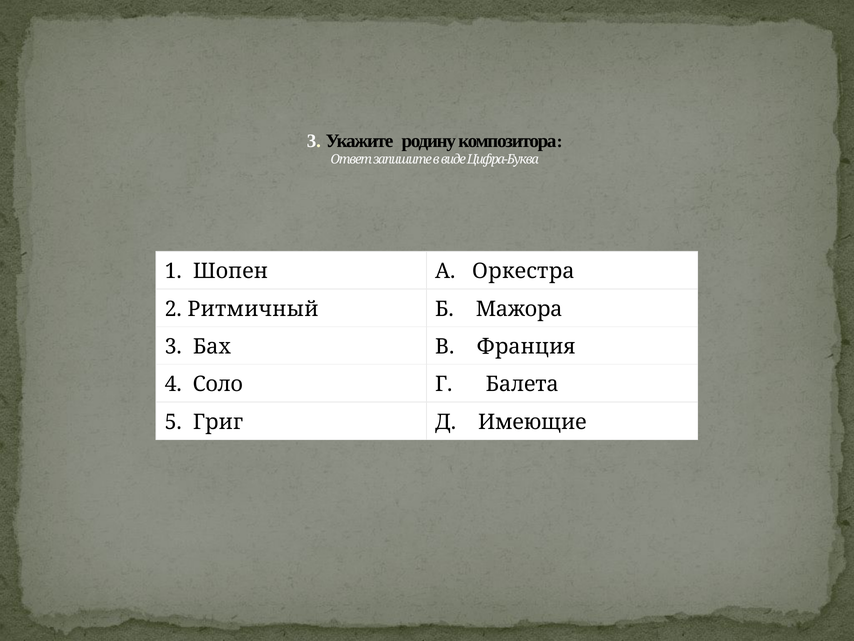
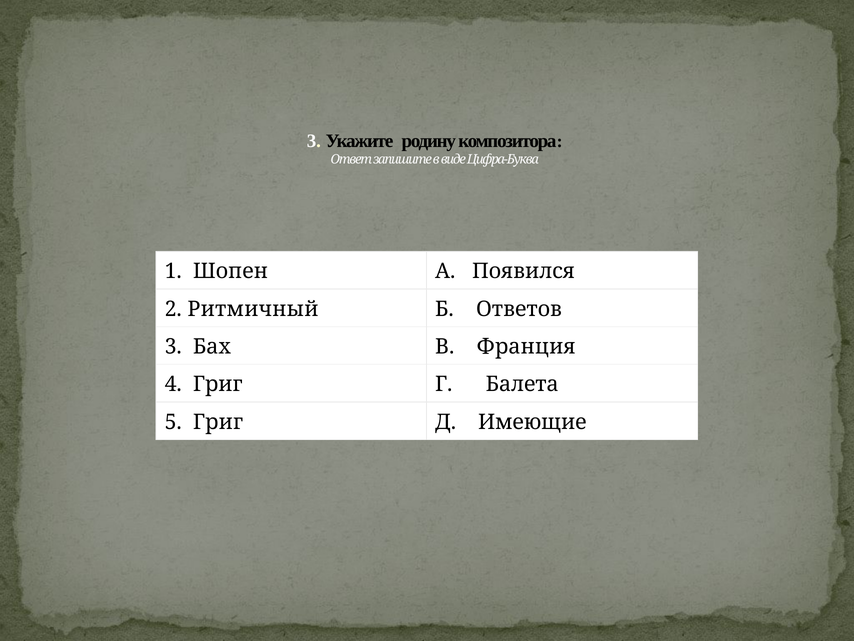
Оркестра: Оркестра -> Появился (523, 271)
Мажора: Мажора -> Ответов (519, 309)
4 Соло: Соло -> Григ (218, 384)
